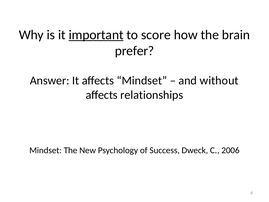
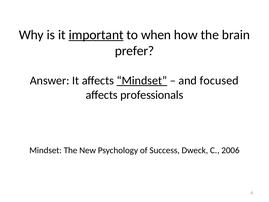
score: score -> when (156, 35)
Mindset underline: none -> present (142, 80)
without: without -> focused (219, 80)
relationships: relationships -> professionals (152, 95)
